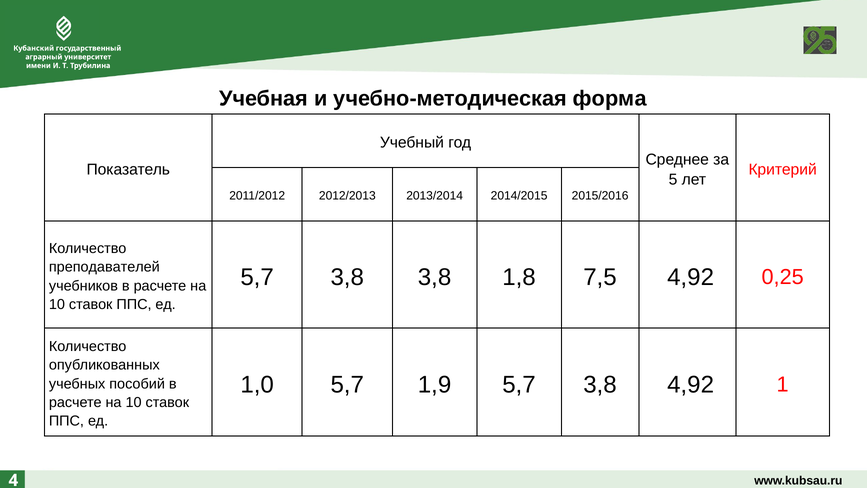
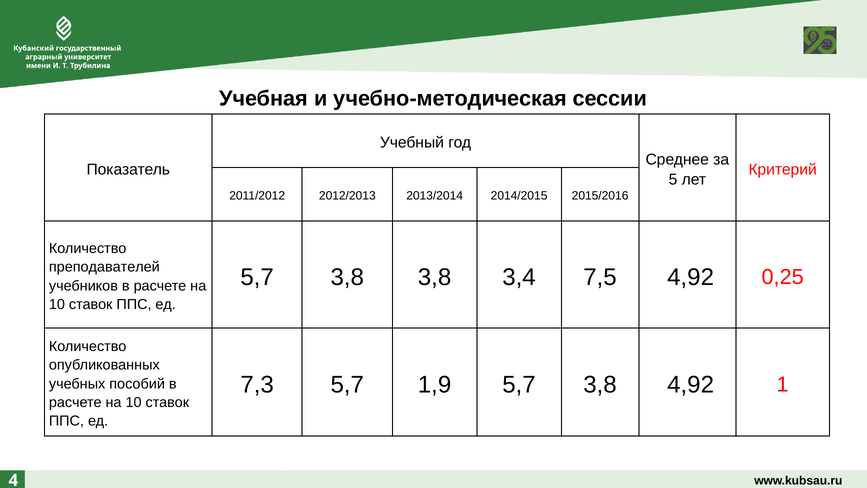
форма: форма -> сессии (610, 99)
1,8: 1,8 -> 3,4 (519, 277)
1,0: 1,0 -> 7,3 (257, 385)
